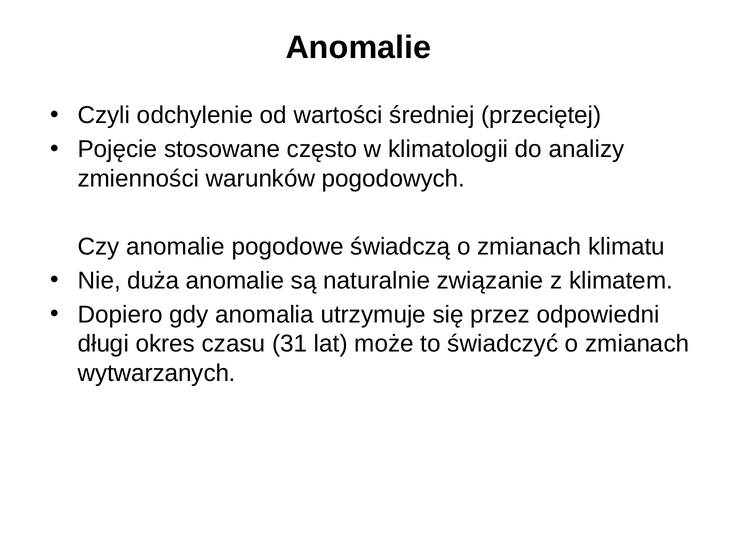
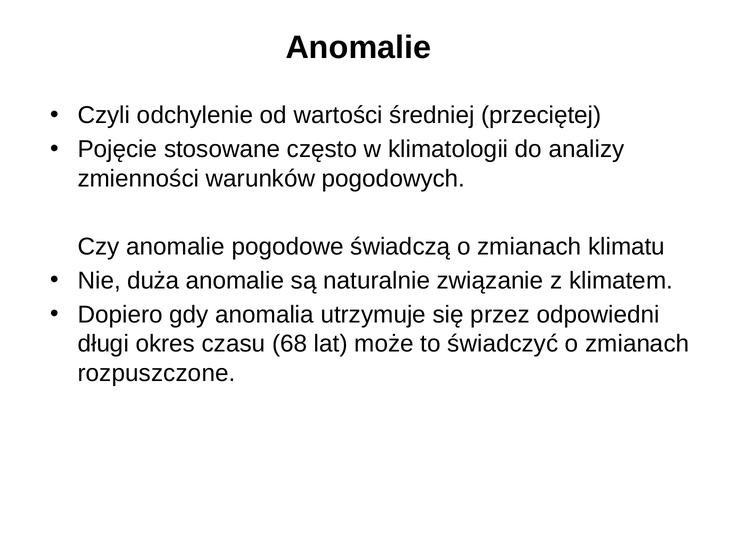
31: 31 -> 68 (290, 344)
wytwarzanych: wytwarzanych -> rozpuszczone (157, 373)
